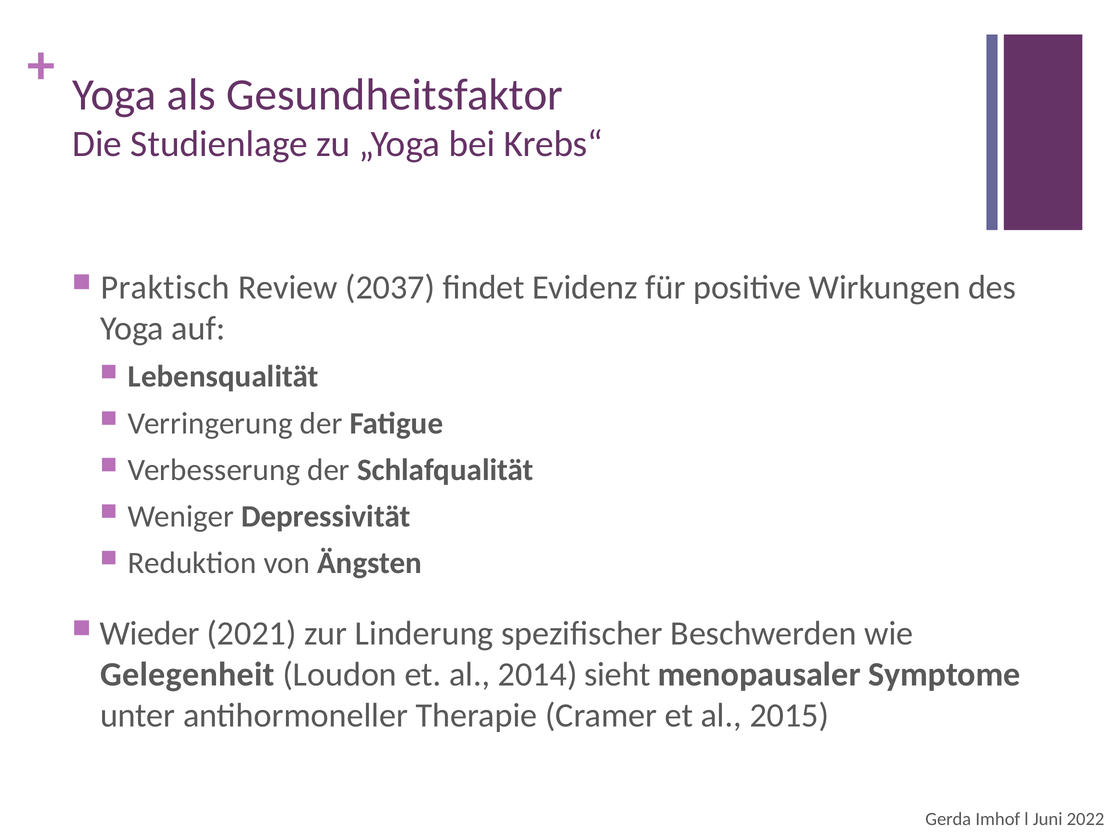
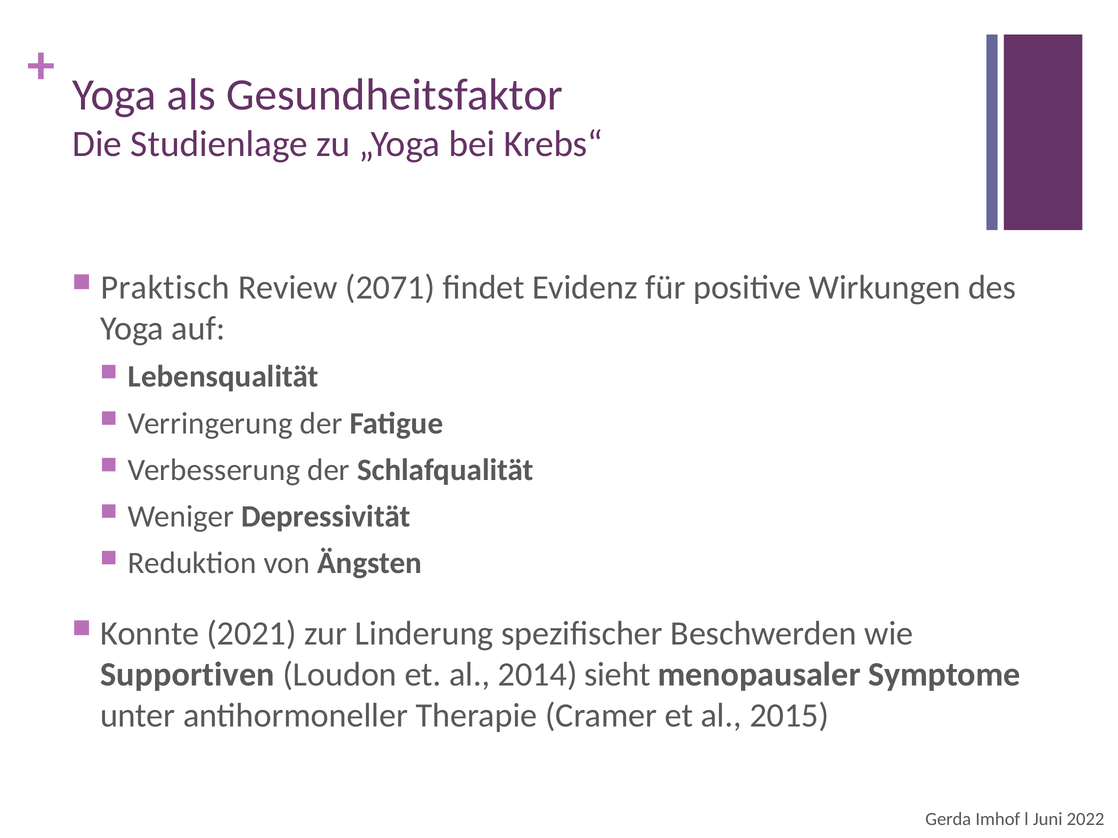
2037: 2037 -> 2071 (390, 288)
Wieder: Wieder -> Konnte (150, 634)
Gelegenheit: Gelegenheit -> Supportiven (187, 675)
